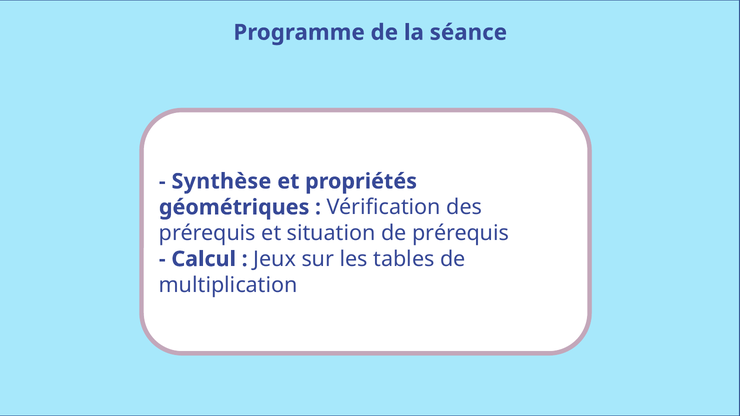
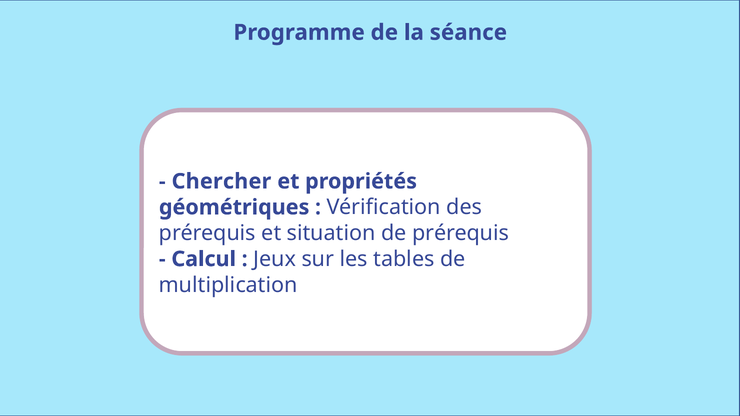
Synthèse: Synthèse -> Chercher (221, 181)
